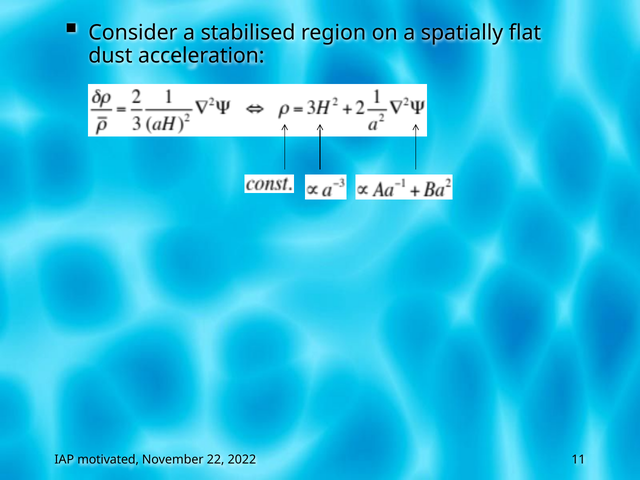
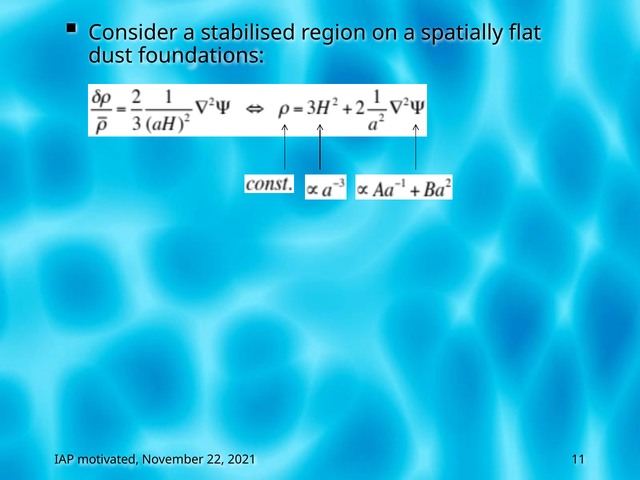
acceleration: acceleration -> foundations (201, 56)
2022: 2022 -> 2021 (242, 460)
